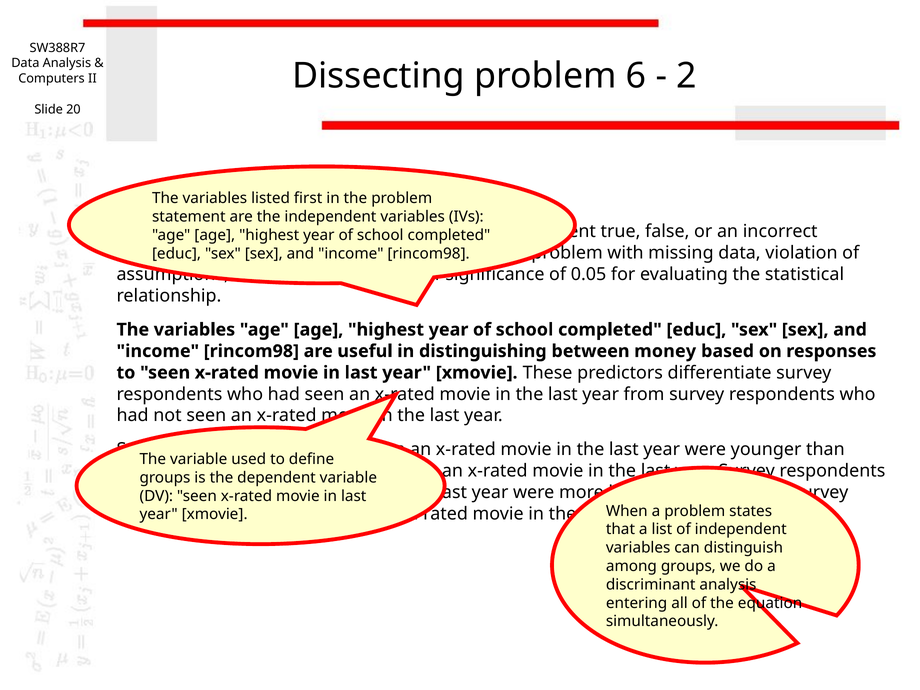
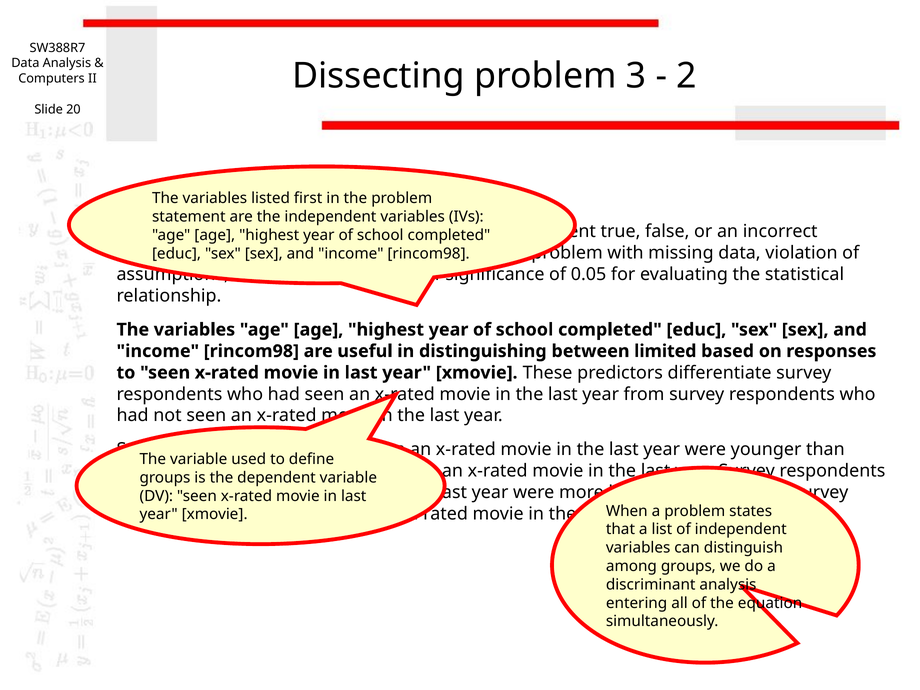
6: 6 -> 3 (636, 76)
money: money -> limited (665, 351)
